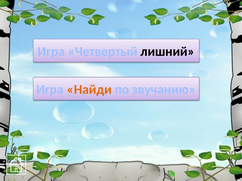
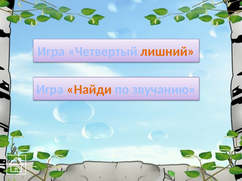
лишний colour: black -> orange (168, 52)
